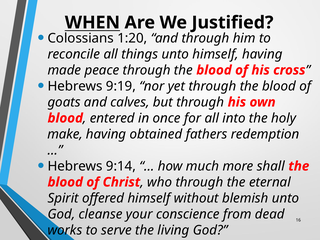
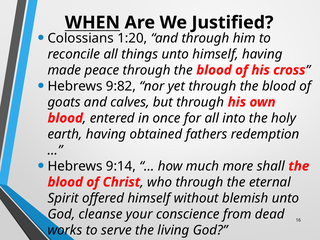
9:19: 9:19 -> 9:82 (121, 86)
make: make -> earth (65, 134)
